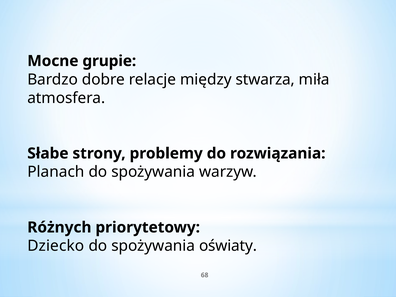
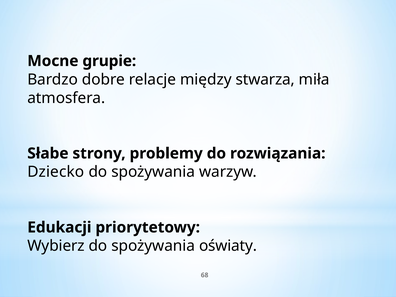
Planach: Planach -> Dziecko (56, 172)
Różnych: Różnych -> Edukacji (59, 227)
Dziecko: Dziecko -> Wybierz (56, 246)
